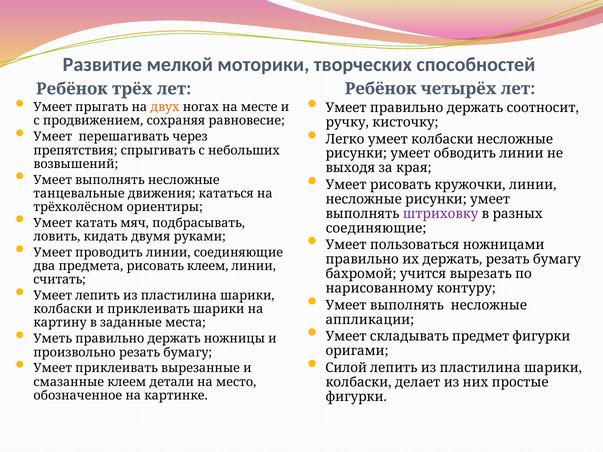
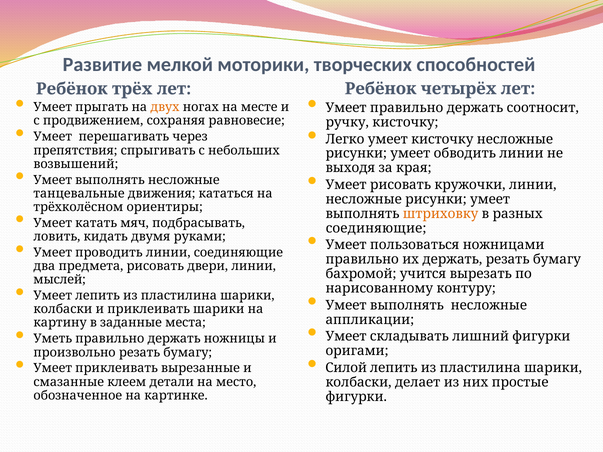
умеет колбаски: колбаски -> кисточку (442, 139)
штриховку colour: purple -> orange (441, 214)
рисовать клеем: клеем -> двери (208, 266)
считать: считать -> мыслей (60, 280)
предмет: предмет -> лишний (481, 337)
